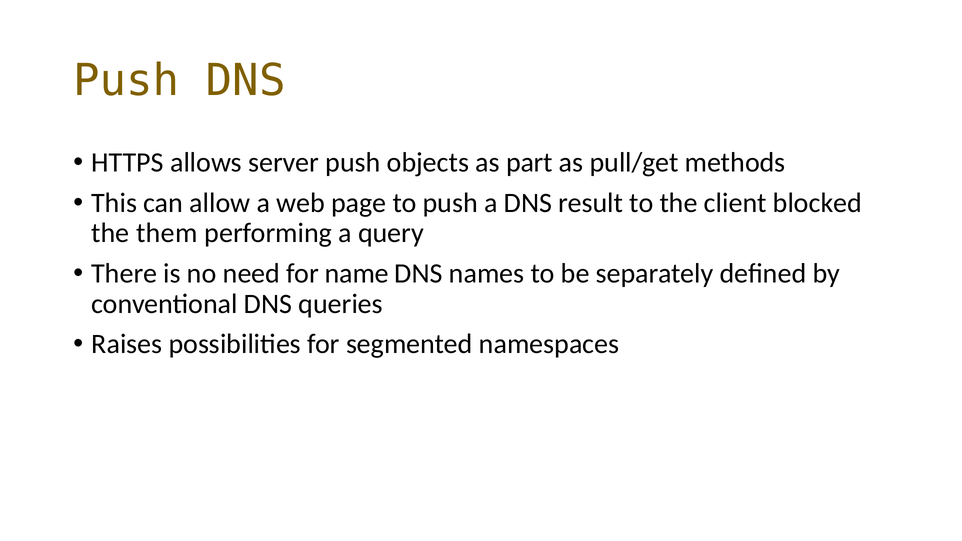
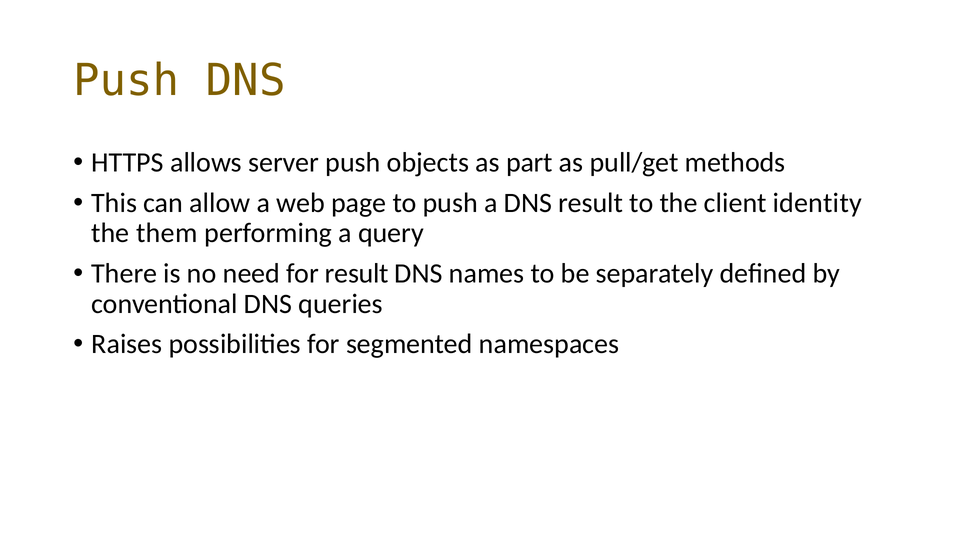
blocked: blocked -> identity (817, 203)
for name: name -> result (357, 274)
